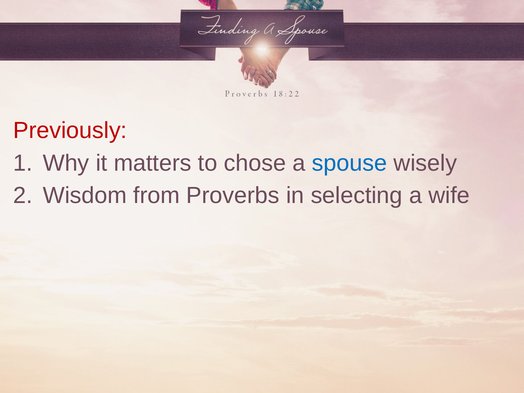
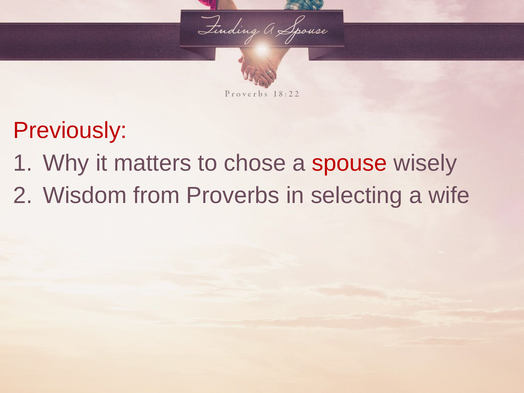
spouse colour: blue -> red (349, 163)
